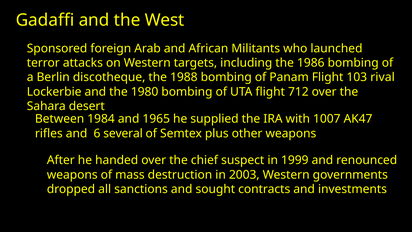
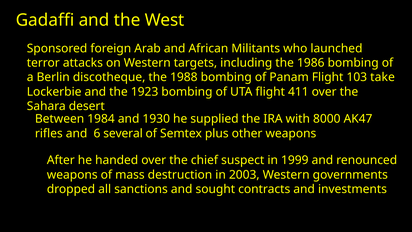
rival: rival -> take (383, 77)
1980: 1980 -> 1923 (145, 92)
712: 712 -> 411 (298, 92)
1965: 1965 -> 1930 (156, 119)
1007: 1007 -> 8000 (327, 119)
